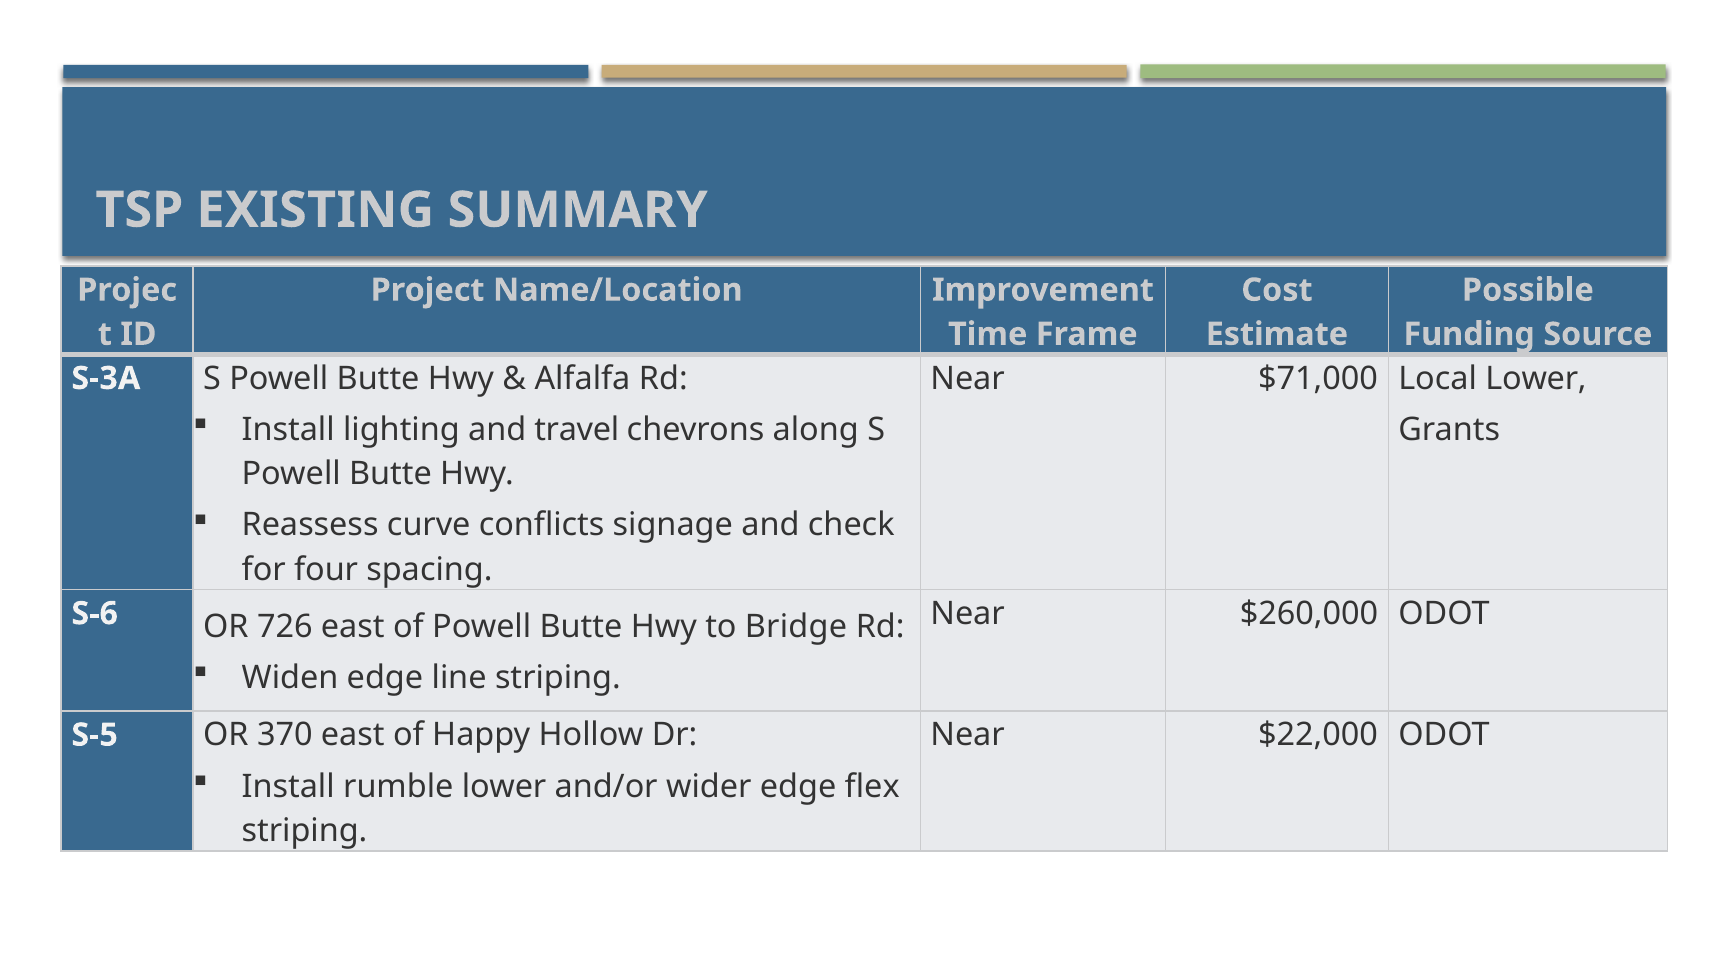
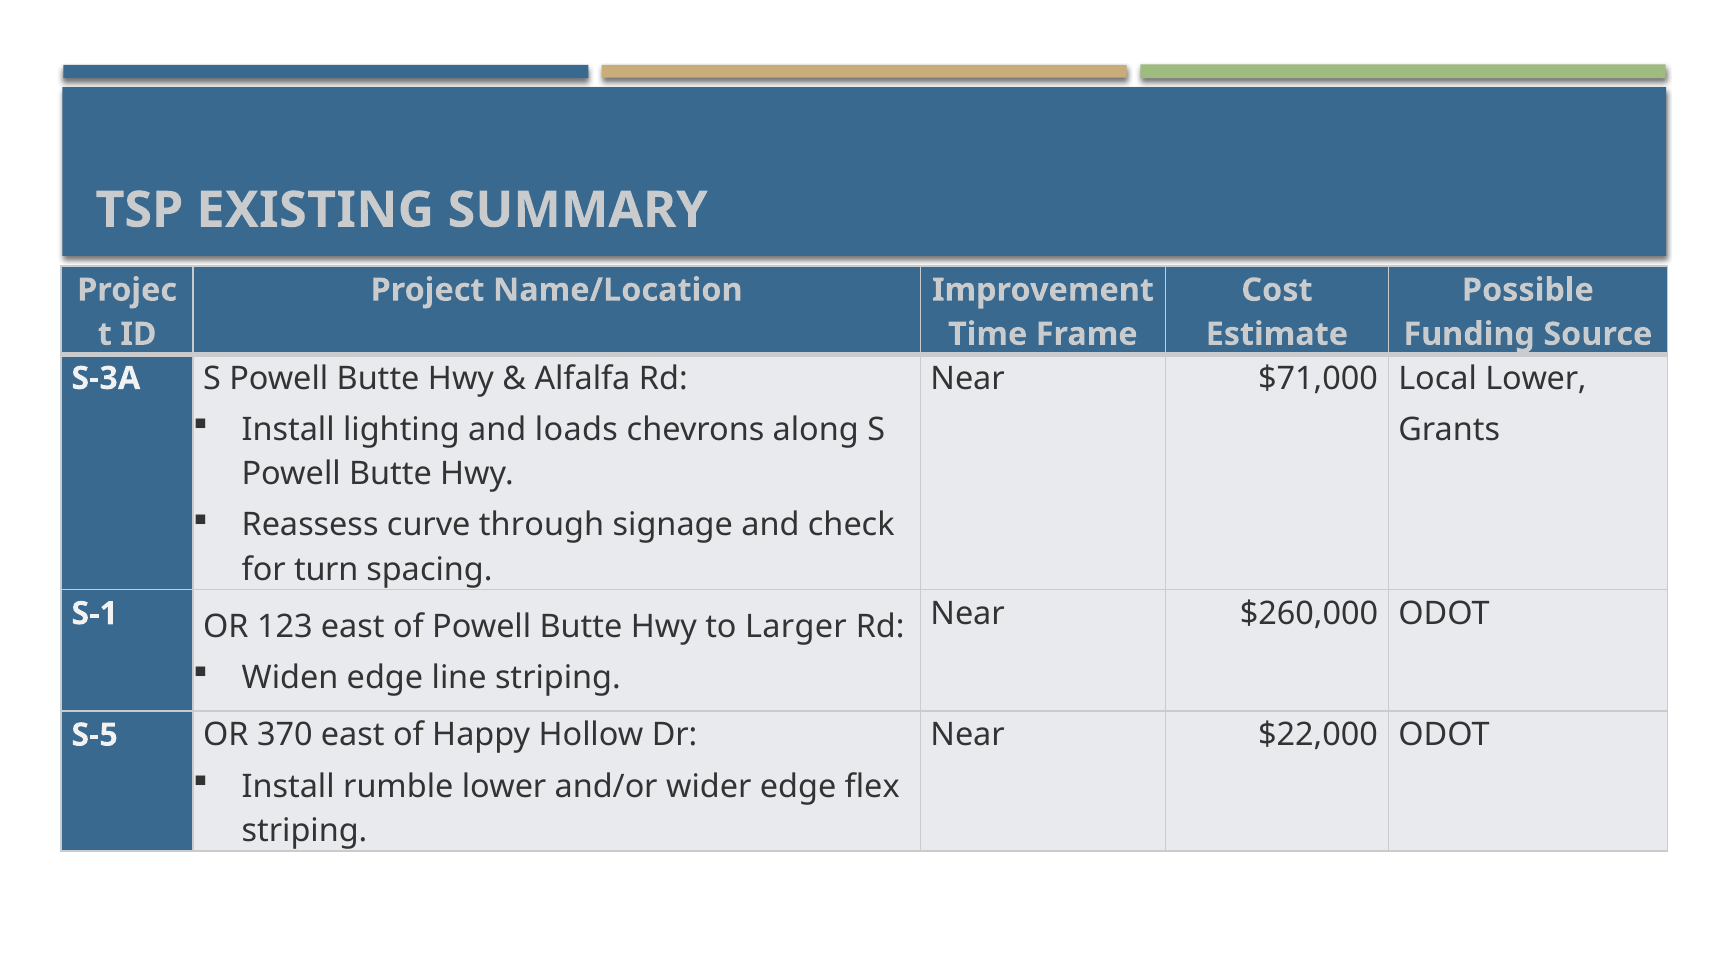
travel: travel -> loads (576, 430)
conflicts: conflicts -> through (542, 525)
four: four -> turn (326, 569)
S-6: S-6 -> S-1 (95, 613)
726: 726 -> 123 (285, 626)
Bridge: Bridge -> Larger (796, 626)
